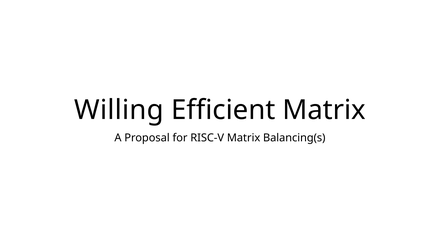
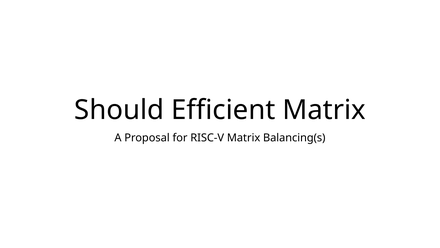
Willing: Willing -> Should (119, 110)
